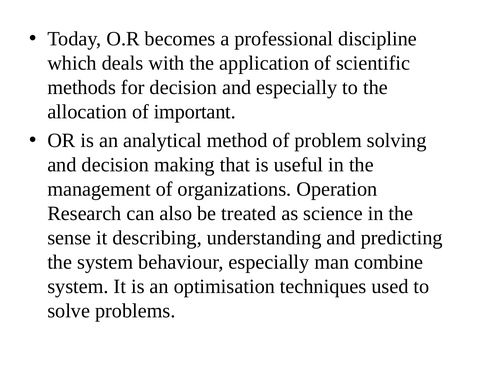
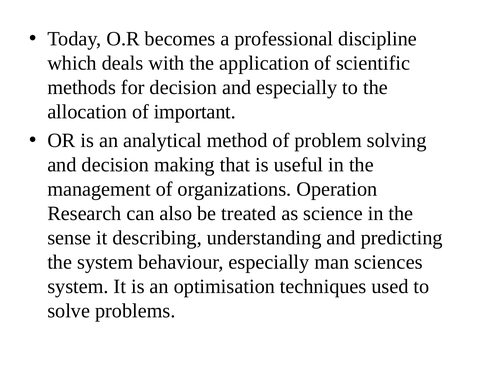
combine: combine -> sciences (389, 262)
